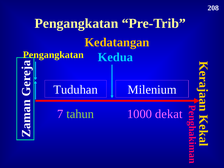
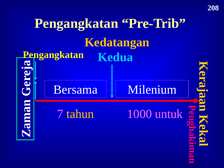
Tuduhan: Tuduhan -> Bersama (76, 90)
tahun colour: light green -> yellow (80, 114)
dekat: dekat -> untuk (169, 114)
